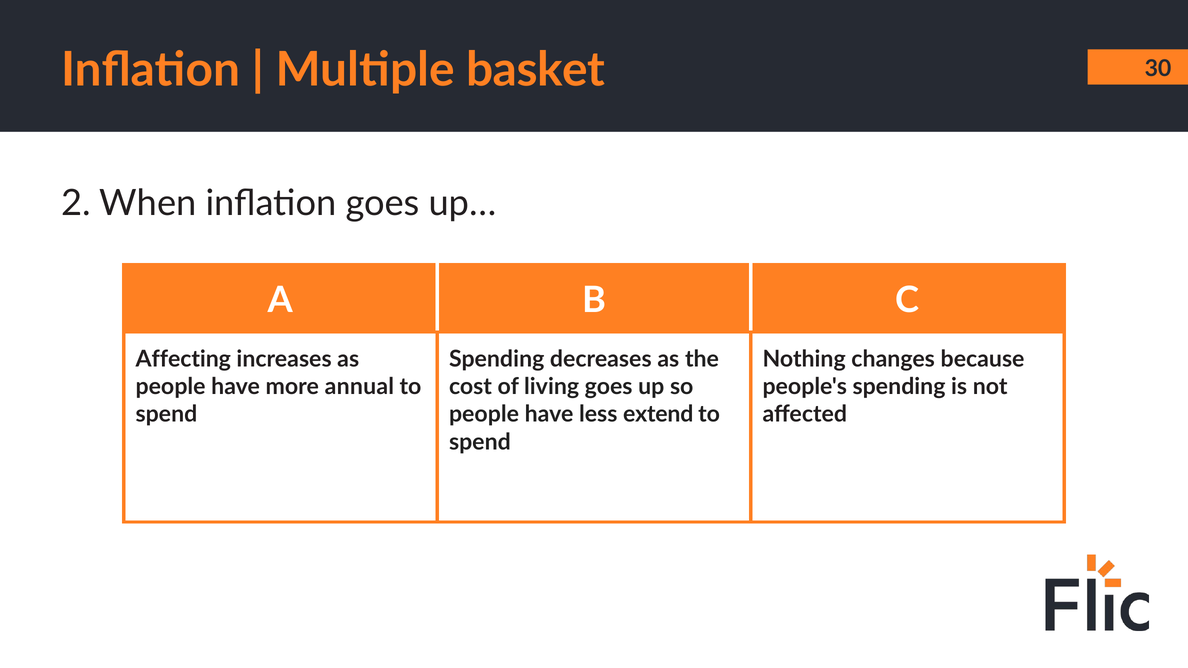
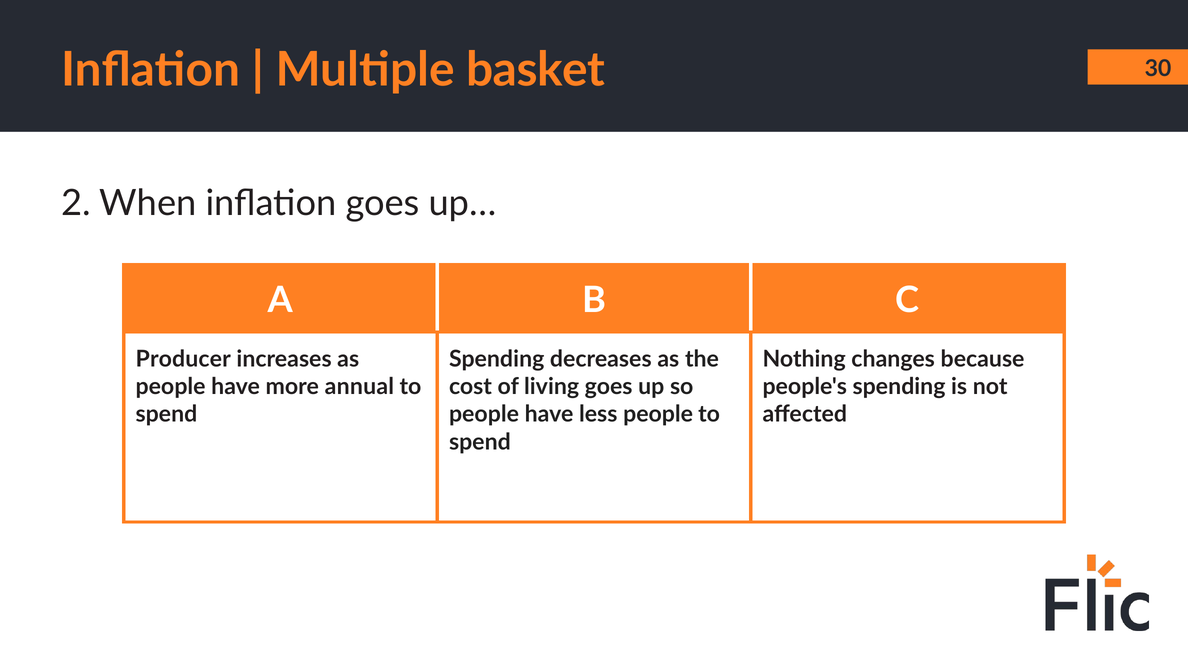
Affecting: Affecting -> Producer (183, 359)
less extend: extend -> people (658, 415)
